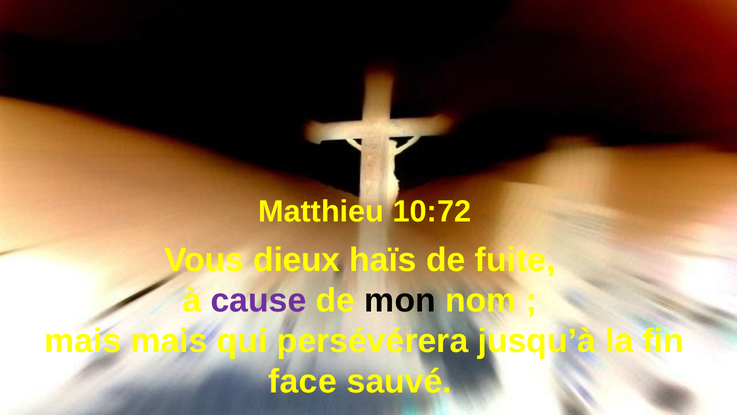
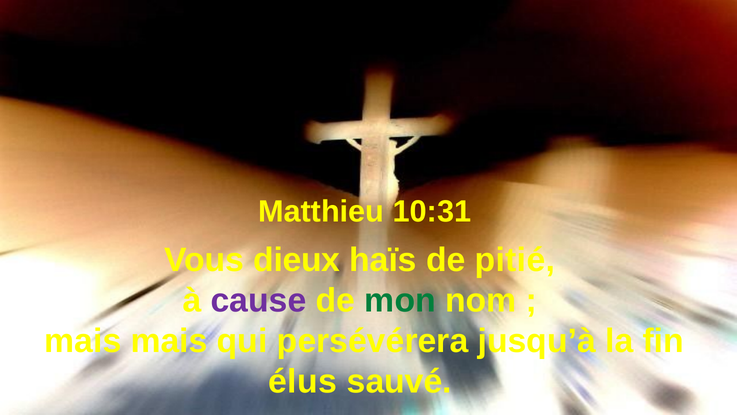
10:72: 10:72 -> 10:31 (432, 212)
fuite: fuite -> pitié (515, 260)
mon colour: black -> green (400, 300)
face: face -> élus (303, 381)
